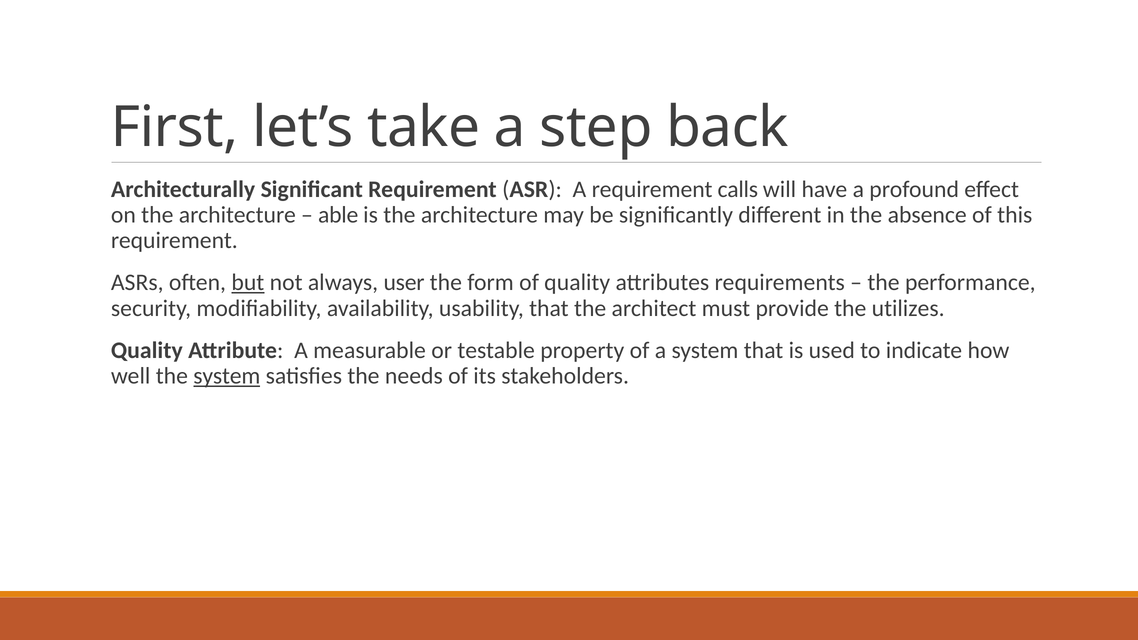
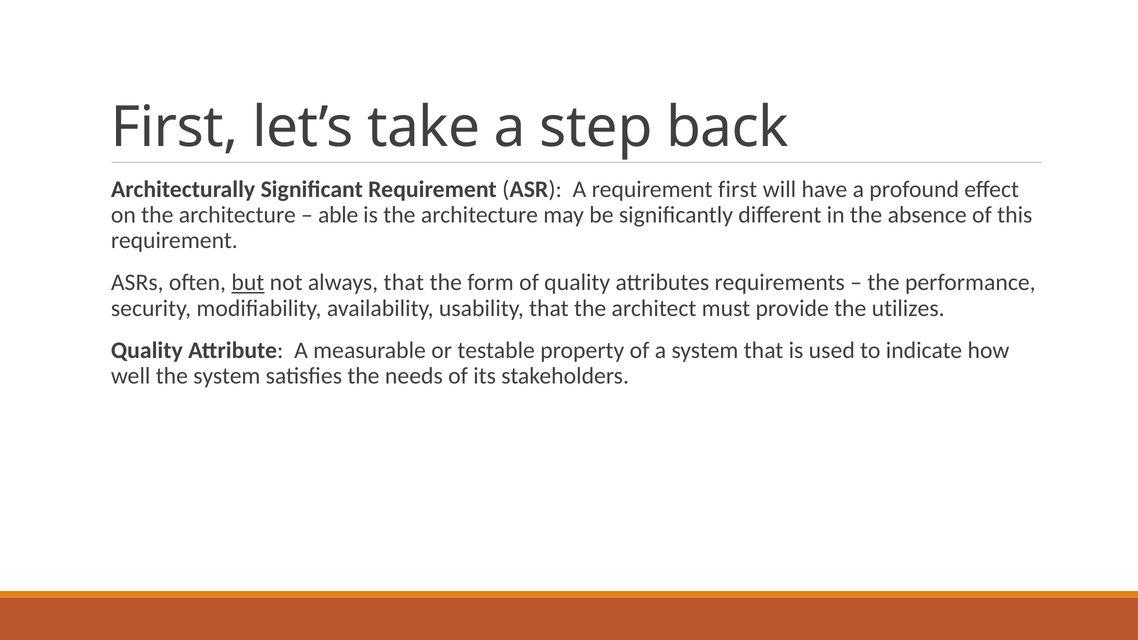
requirement calls: calls -> first (738, 189)
always user: user -> that (404, 283)
system underline: present -> none (227, 376)
